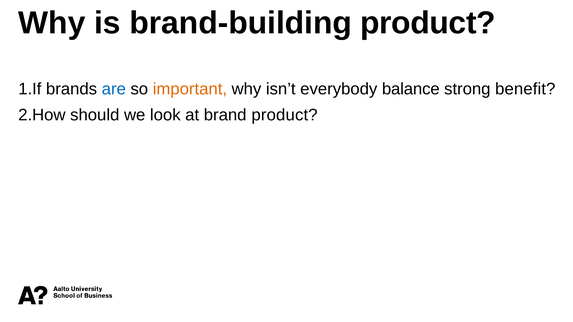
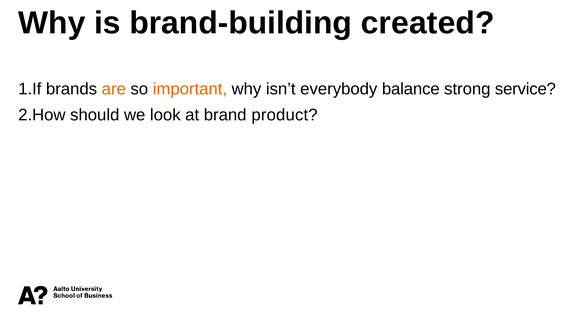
brand-building product: product -> created (428, 23)
are colour: blue -> orange (114, 89)
benefit: benefit -> service (525, 89)
